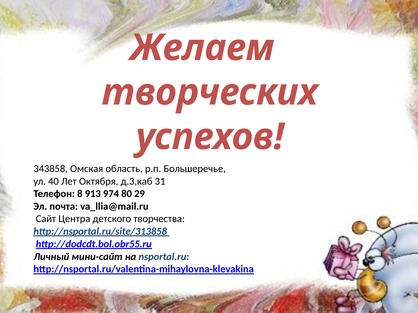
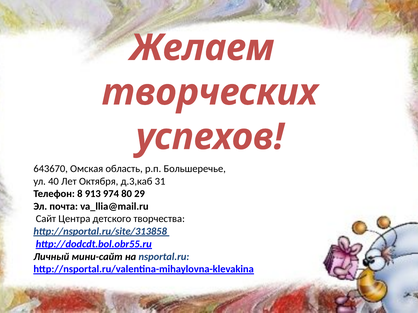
343858: 343858 -> 643670 (51, 169)
